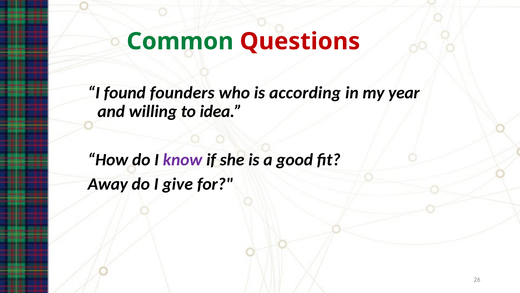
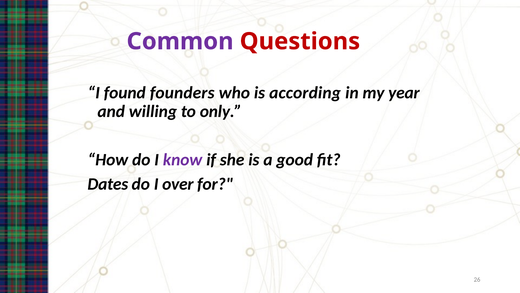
Common colour: green -> purple (180, 41)
idea: idea -> only (221, 111)
Away: Away -> Dates (108, 184)
give: give -> over (178, 184)
